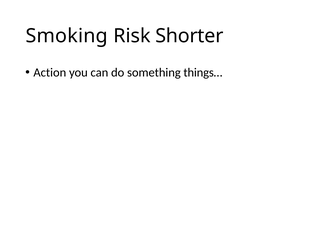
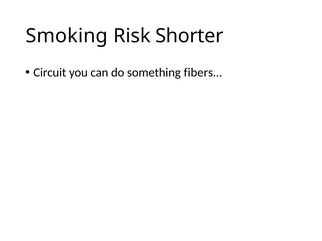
Action: Action -> Circuit (50, 73)
things…: things… -> fibers… (203, 73)
